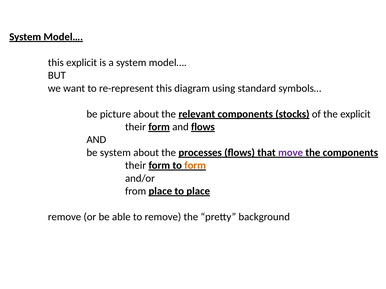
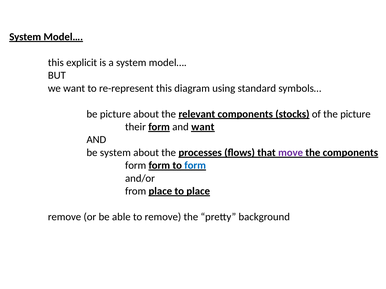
the explicit: explicit -> picture (355, 114)
and flows: flows -> want (203, 127)
their: their -> form (136, 166)
form colour: orange -> blue (195, 166)
